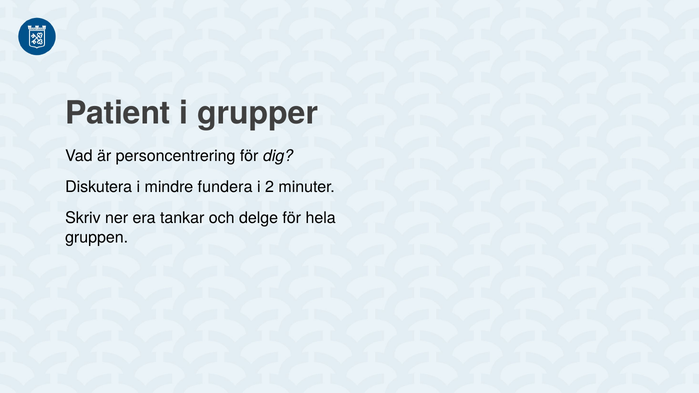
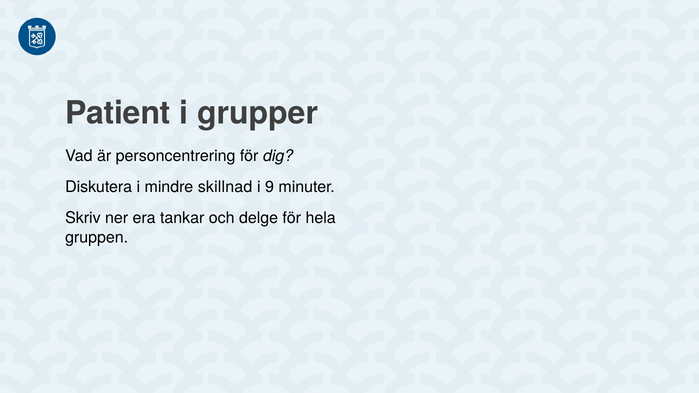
fundera: fundera -> skillnad (225, 187)
2: 2 -> 9 (269, 187)
